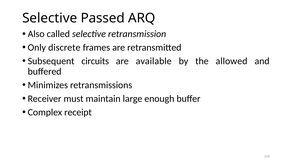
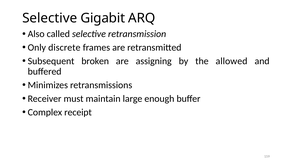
Passed: Passed -> Gigabit (103, 18)
circuits: circuits -> broken (95, 61)
available: available -> assigning (154, 61)
